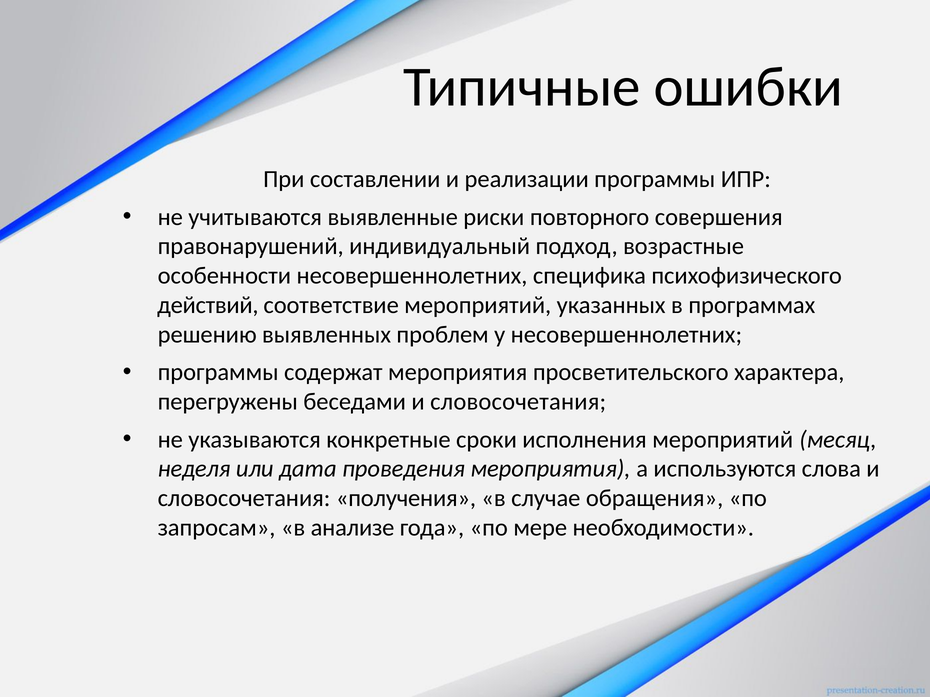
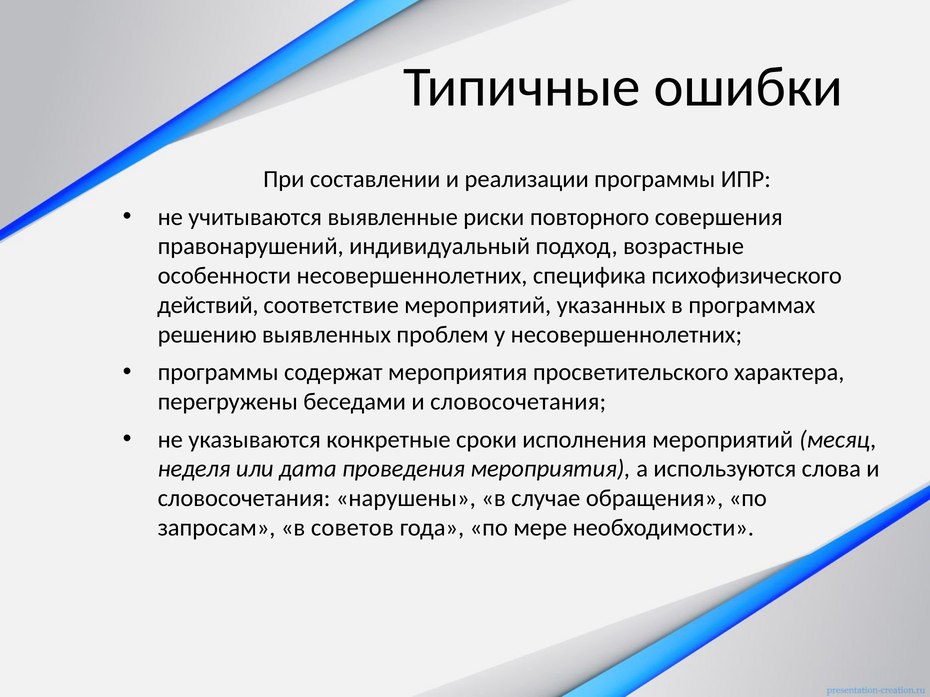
получения: получения -> нарушены (406, 499)
анализе: анализе -> советов (352, 528)
